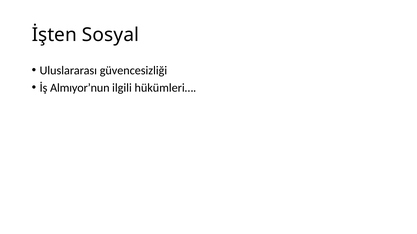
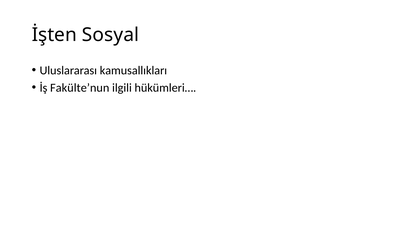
güvencesizliği: güvencesizliği -> kamusallıkları (133, 71)
Almıyor’nun: Almıyor’nun -> Fakülte’nun (80, 88)
